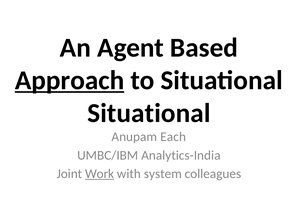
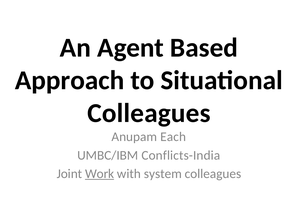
Approach underline: present -> none (70, 81)
Situational: Situational -> Colleagues (149, 113)
Analytics-India: Analytics-India -> Conflicts-India (181, 156)
